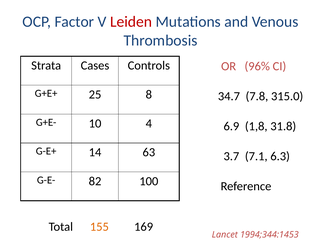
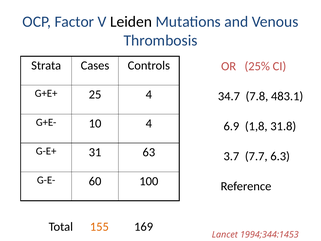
Leiden colour: red -> black (131, 22)
96%: 96% -> 25% (257, 66)
25 8: 8 -> 4 (149, 94)
315.0: 315.0 -> 483.1 (287, 96)
14: 14 -> 31 (95, 152)
7.1: 7.1 -> 7.7 (256, 156)
82: 82 -> 60 (95, 181)
